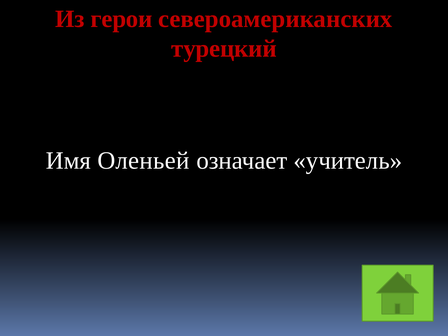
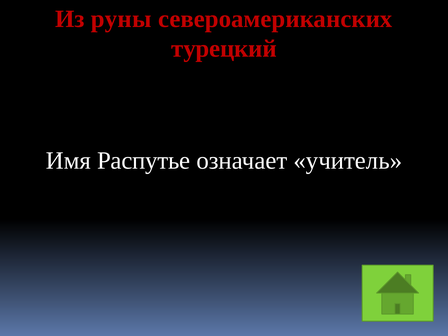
герои: герои -> руны (121, 19)
Оленьей: Оленьей -> Распутье (144, 161)
